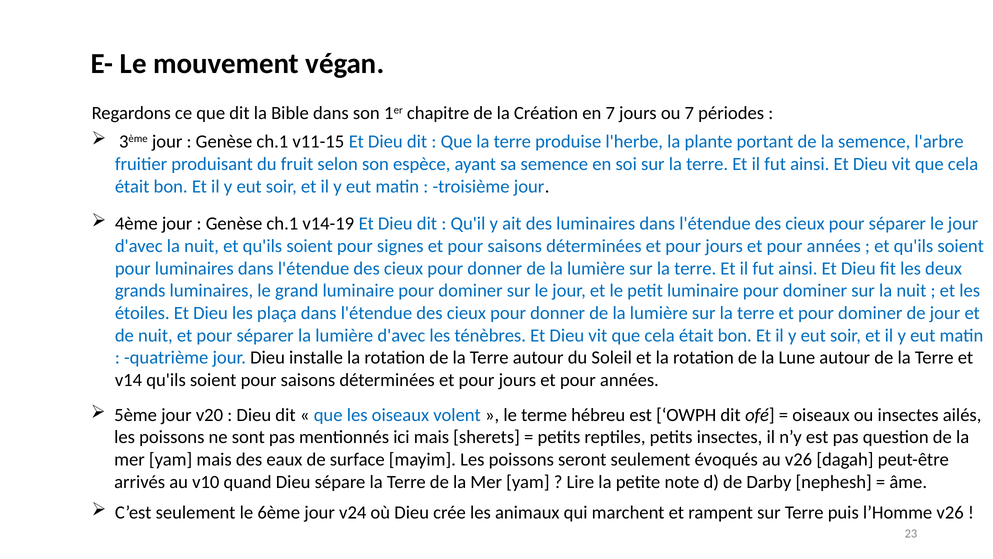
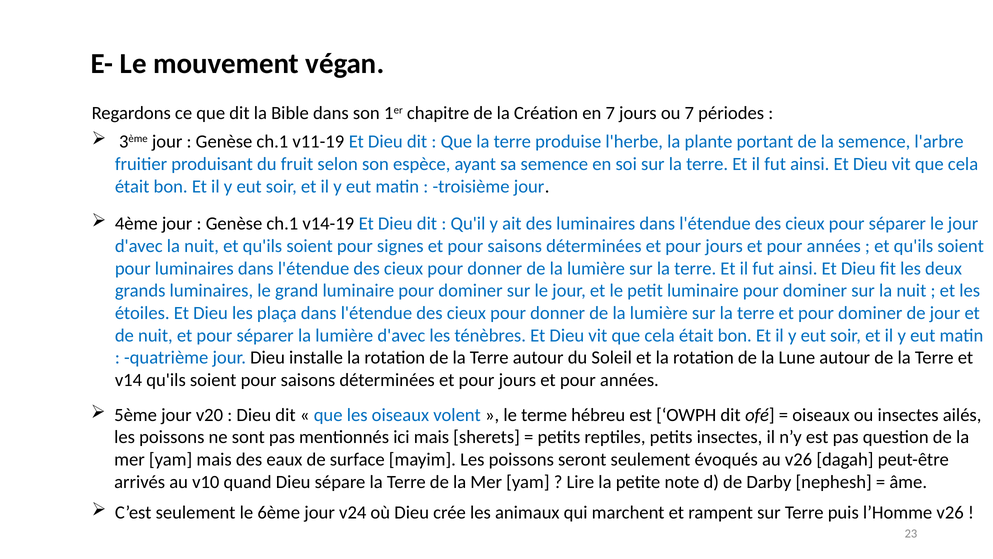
v11-15: v11-15 -> v11-19 (318, 142)
